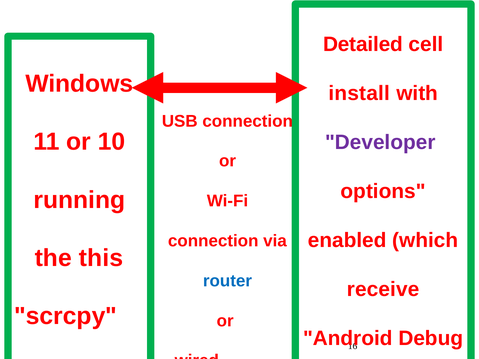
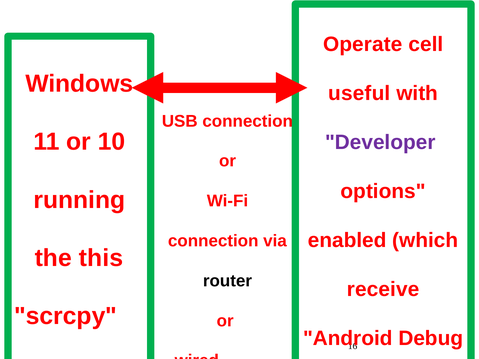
Detailed: Detailed -> Operate (363, 44)
install: install -> useful (359, 93)
router colour: blue -> black (227, 281)
